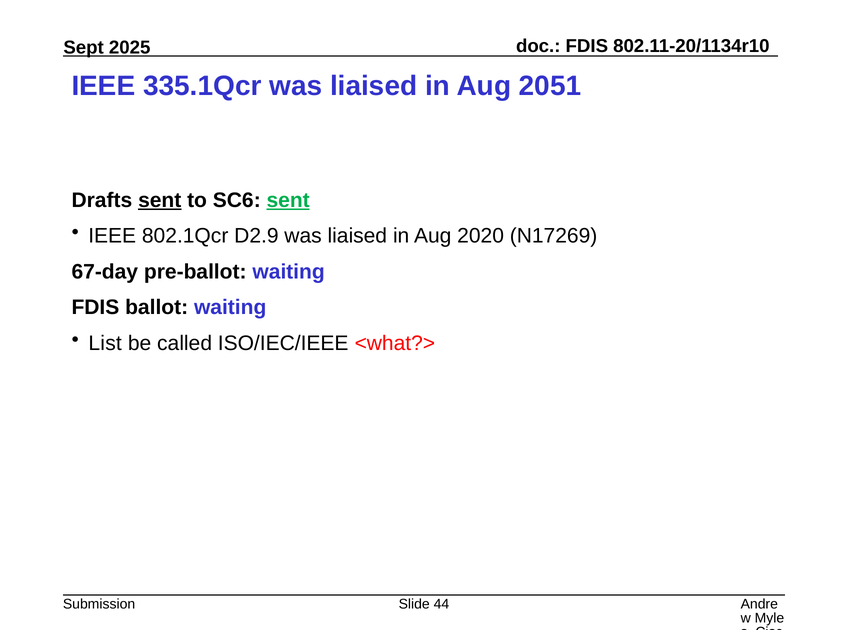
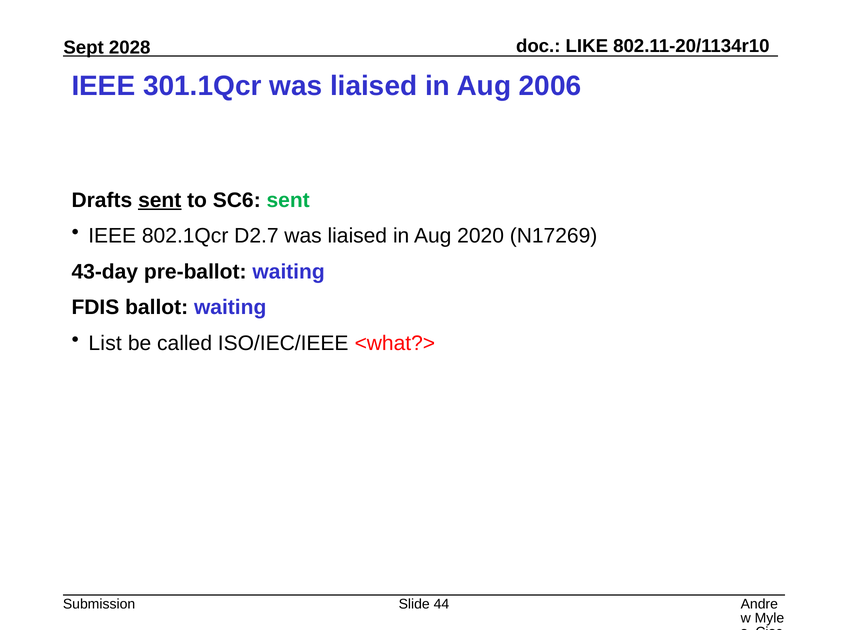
FDIS: FDIS -> LIKE (587, 46)
2025: 2025 -> 2028 (130, 48)
335.1Qcr: 335.1Qcr -> 301.1Qcr (202, 86)
2051: 2051 -> 2006 (550, 86)
sent underline: present -> none (288, 201)
D2.9: D2.9 -> D2.7 (256, 236)
67-day: 67-day -> 43-day (105, 272)
